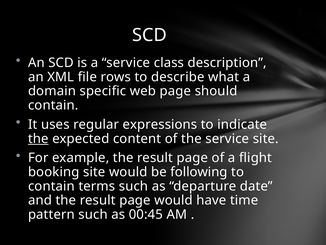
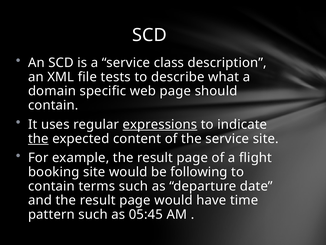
rows: rows -> tests (116, 77)
expressions underline: none -> present (160, 124)
00:45: 00:45 -> 05:45 (146, 214)
